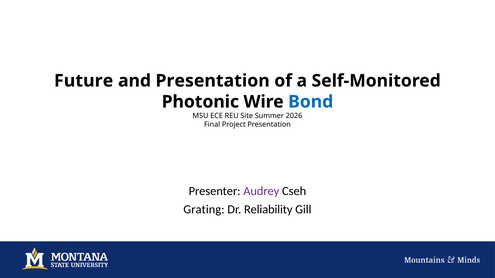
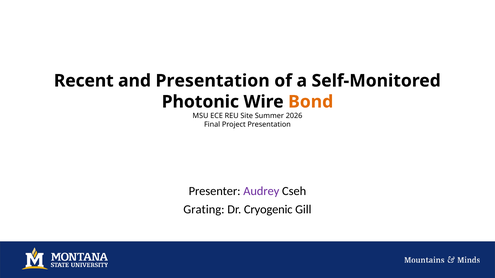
Future: Future -> Recent (84, 81)
Bond colour: blue -> orange (311, 102)
Reliability: Reliability -> Cryogenic (268, 210)
